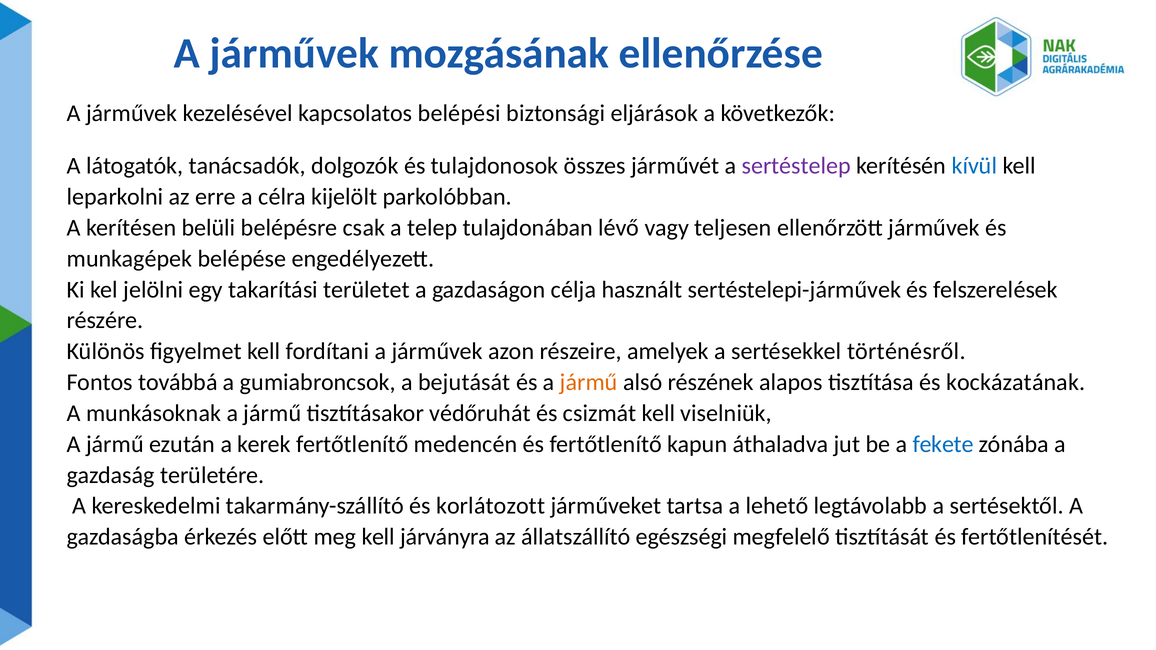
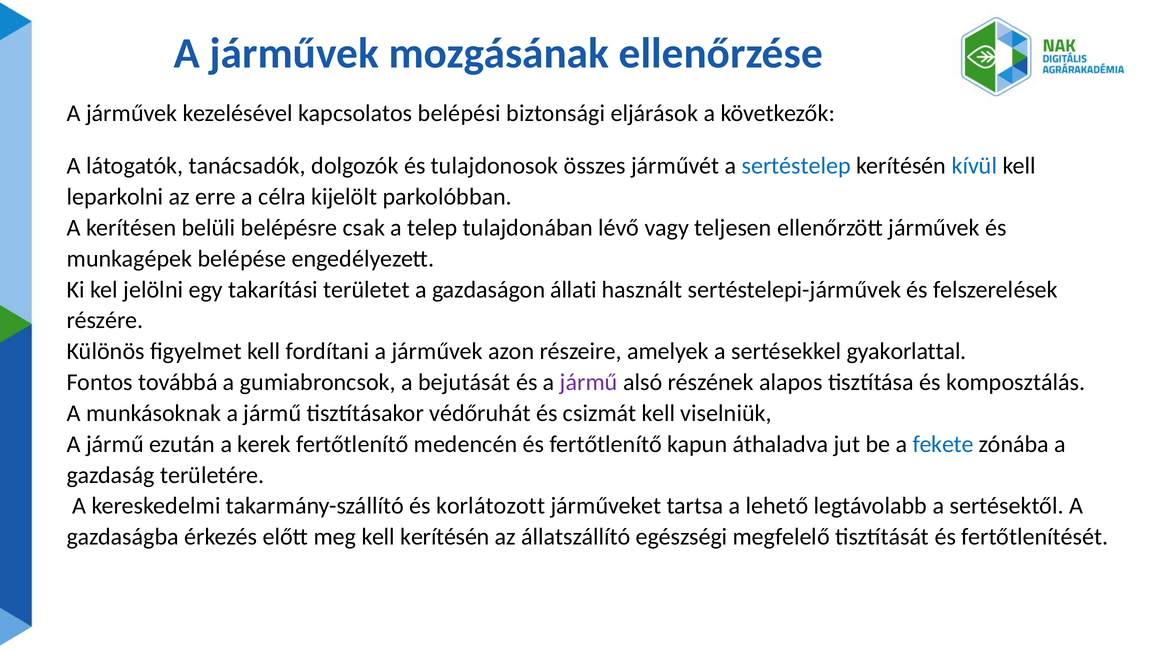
sertéstelep colour: purple -> blue (796, 166)
célja: célja -> állati (574, 290)
történésről: történésről -> gyakorlattal (907, 352)
jármű colour: orange -> purple (589, 383)
kockázatának: kockázatának -> komposztálás (1016, 383)
kell járványra: járványra -> kerítésén (445, 537)
